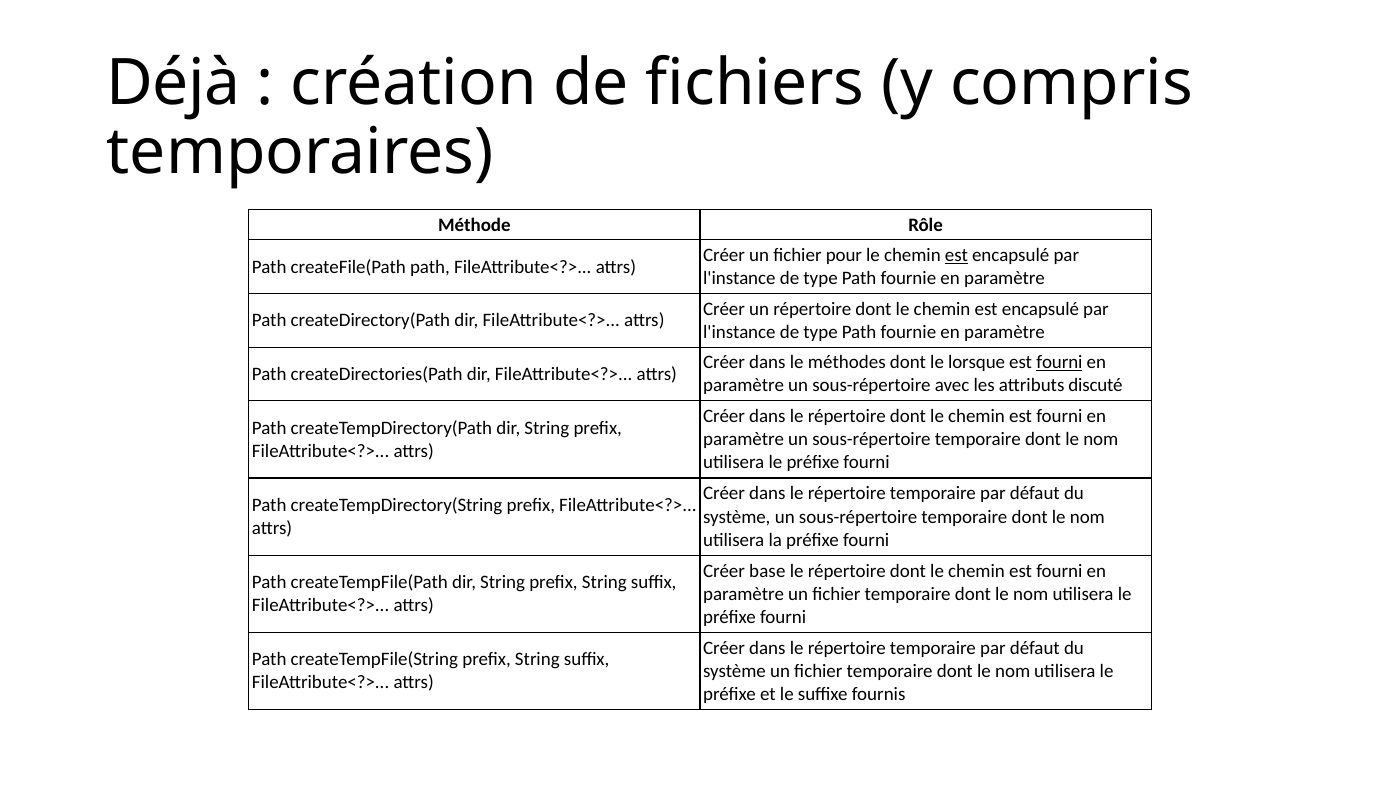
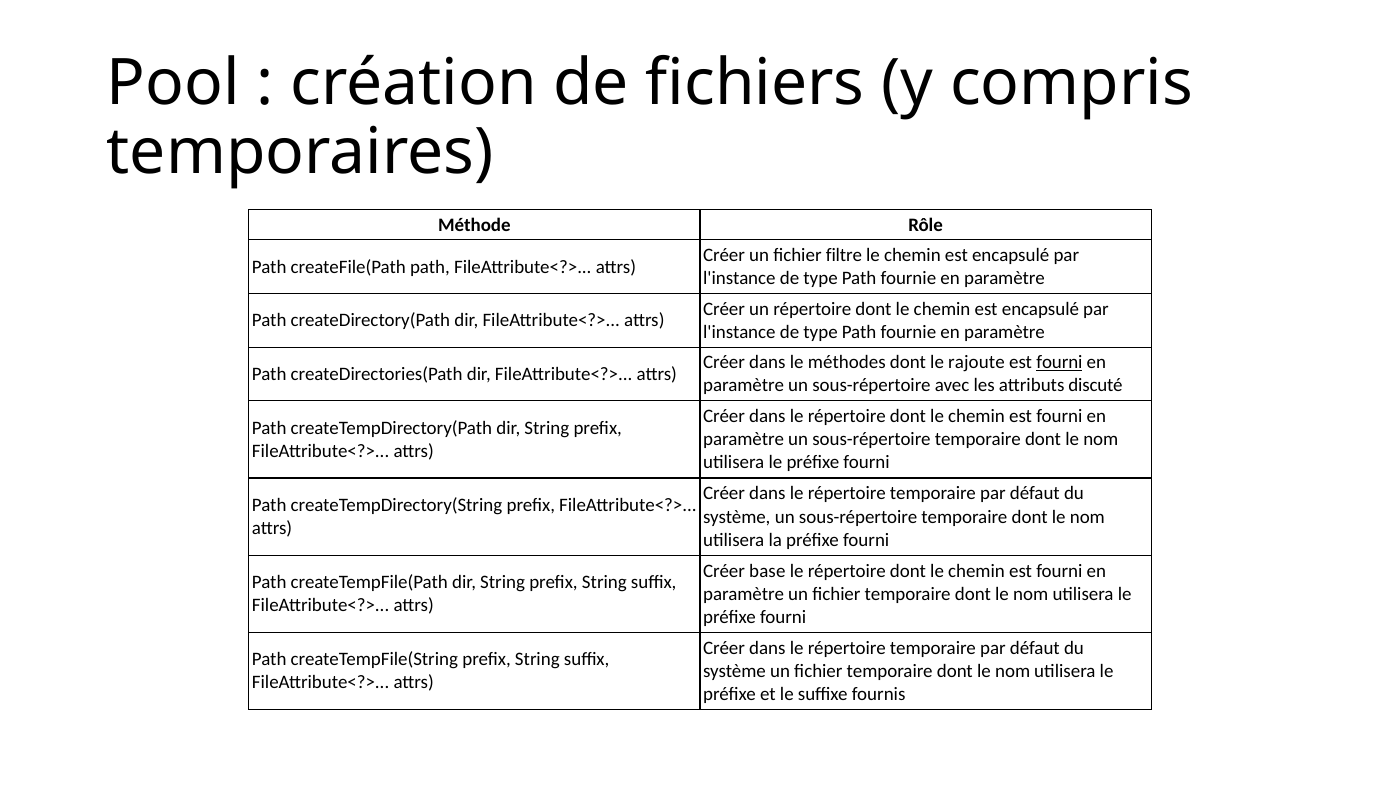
Déjà: Déjà -> Pool (173, 83)
pour: pour -> filtre (844, 255)
est underline: present -> none (956, 255)
lorsque: lorsque -> rajoute (976, 362)
